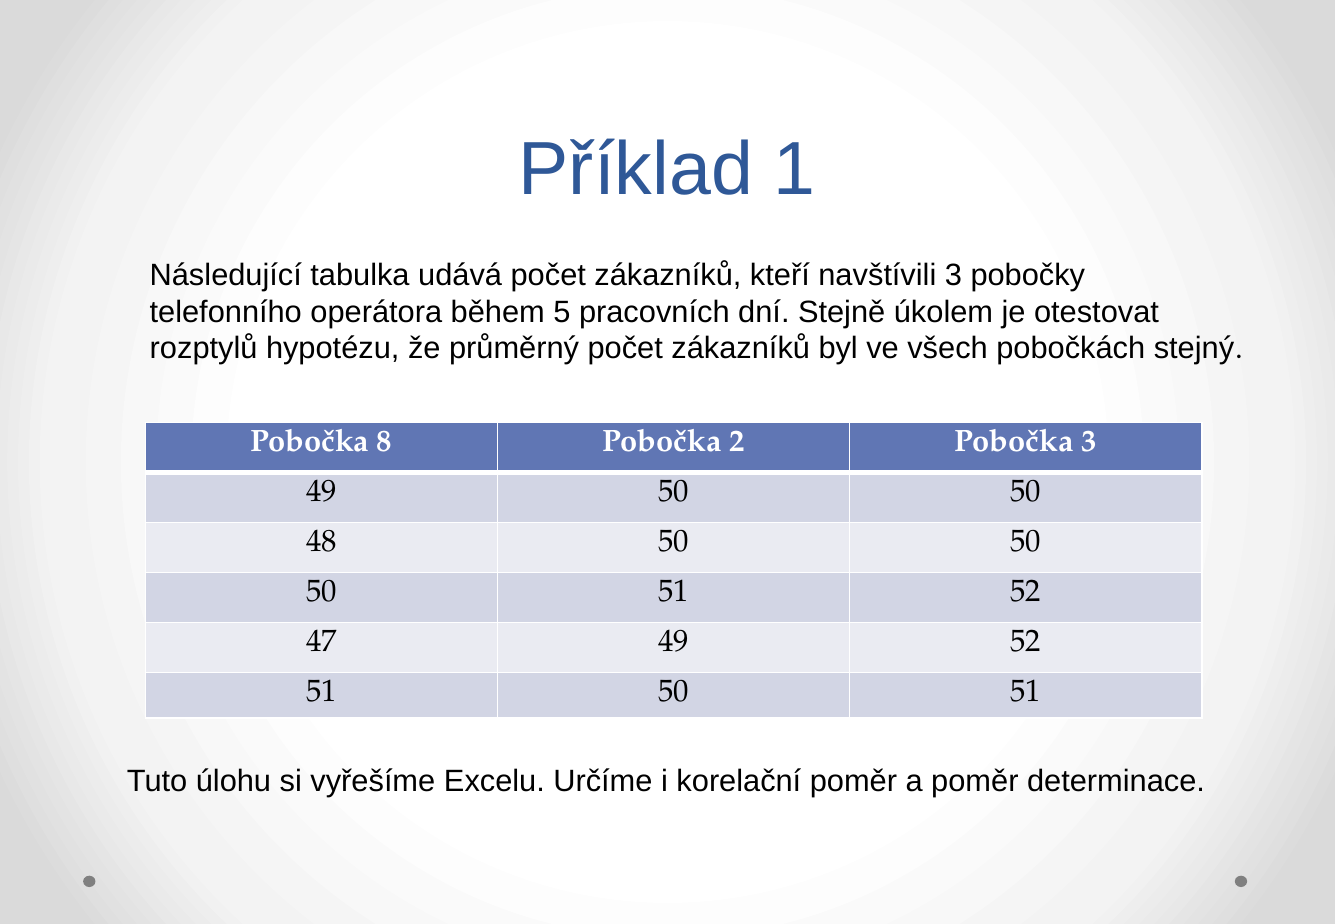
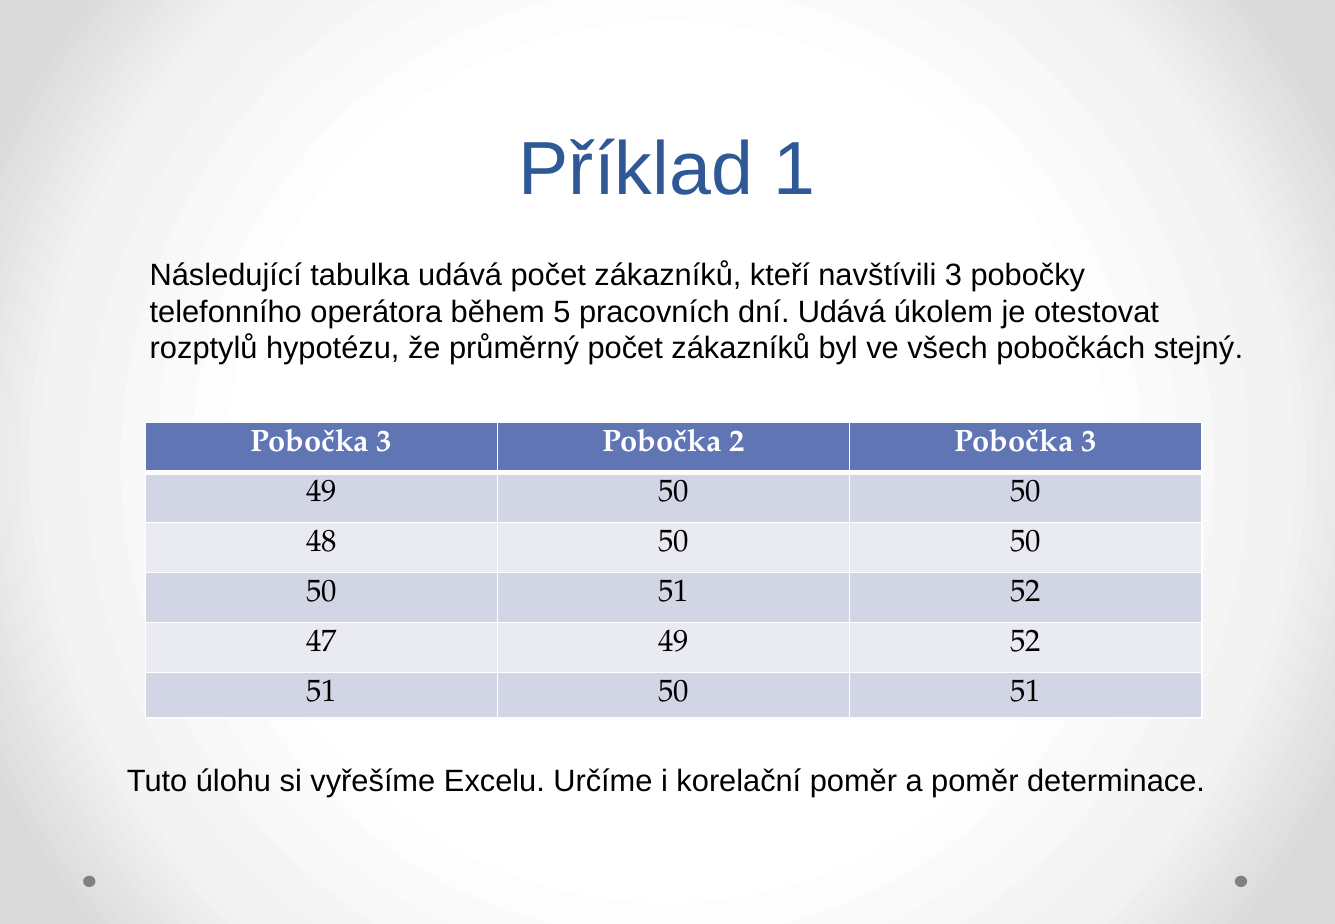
dní Stejně: Stejně -> Udává (842, 312)
8: 8 -> 3 (385, 441)
